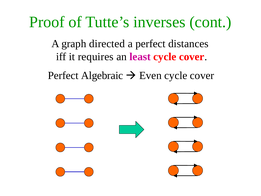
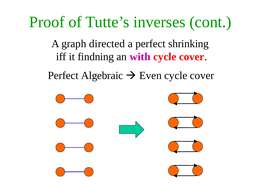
distances: distances -> shrinking (189, 44)
requires: requires -> findning (96, 57)
least: least -> with (140, 57)
